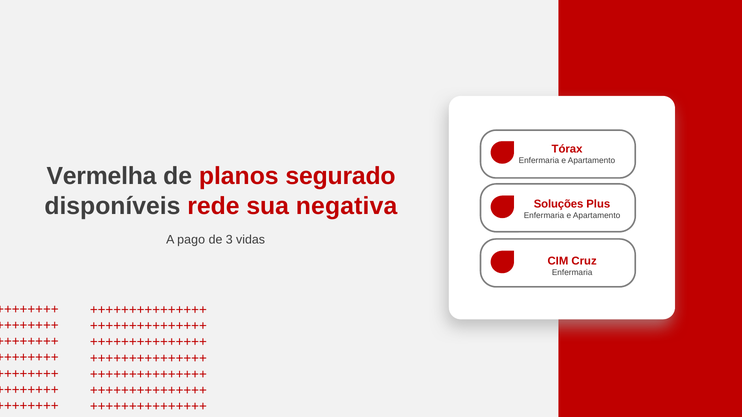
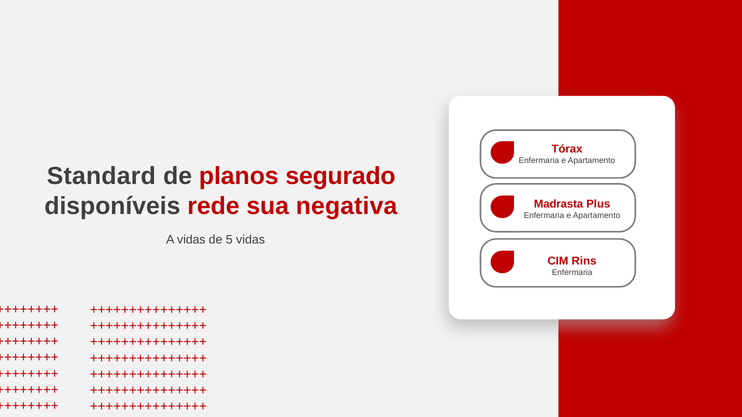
Vermelha: Vermelha -> Standard (101, 176)
Soluções: Soluções -> Madrasta (559, 204)
A pago: pago -> vidas (191, 240)
3: 3 -> 5 (229, 240)
Cruz: Cruz -> Rins (584, 261)
